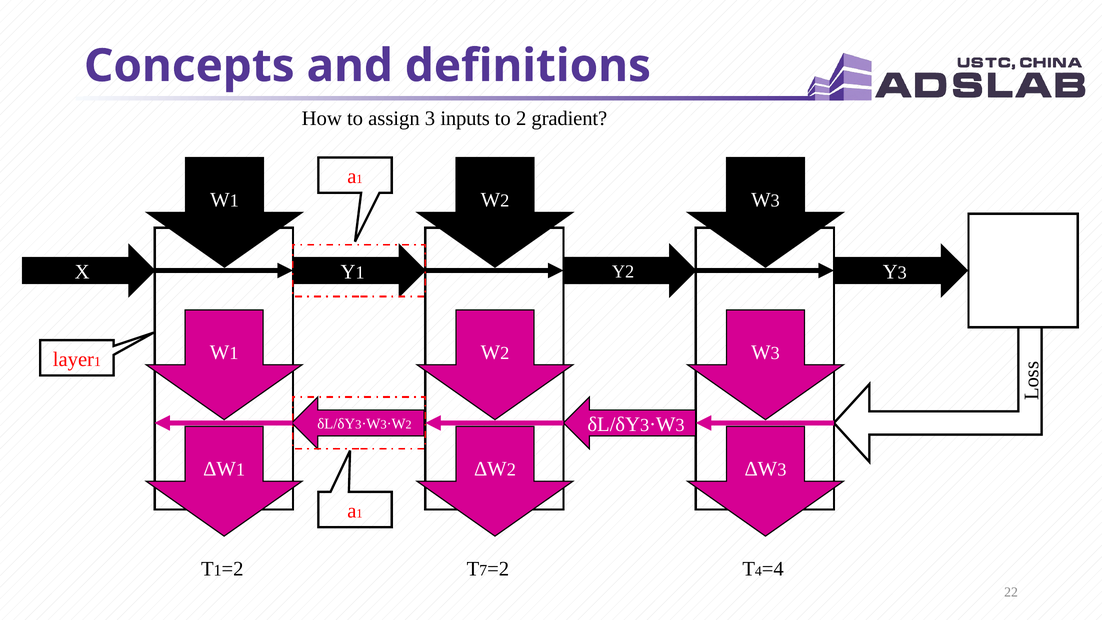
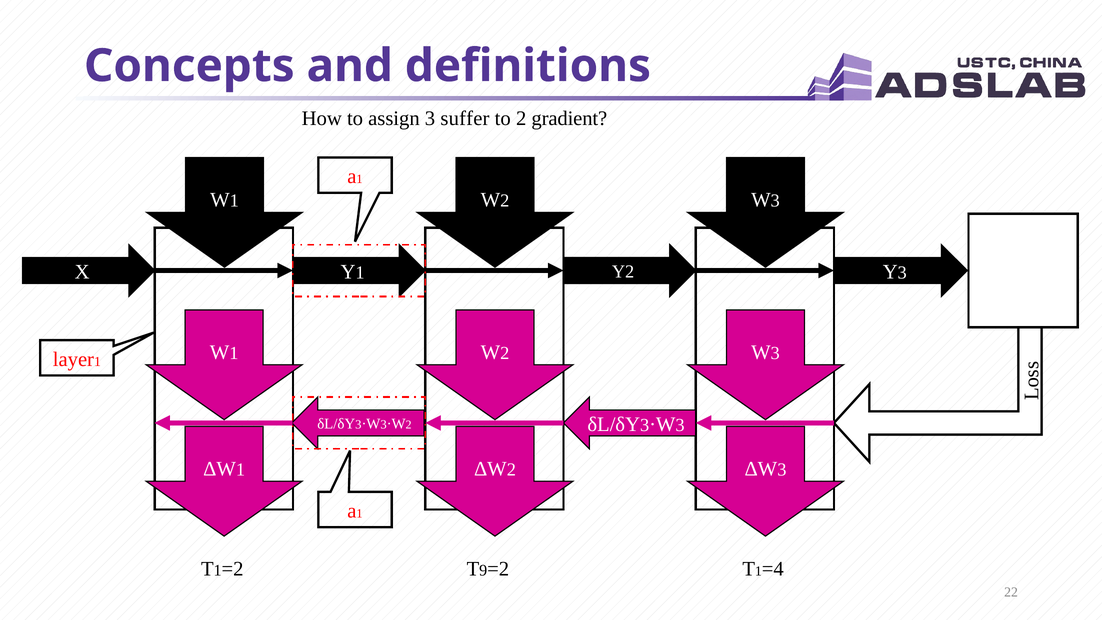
inputs: inputs -> suffer (465, 119)
7: 7 -> 9 (483, 570)
4: 4 -> 1 (758, 571)
